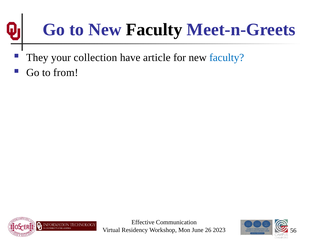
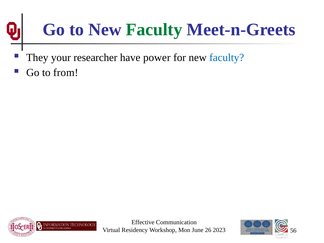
Faculty colour: black -> green (154, 30)
collection: collection -> researcher (95, 57)
article: article -> power (157, 57)
